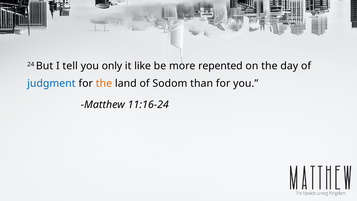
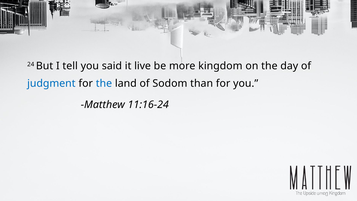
only: only -> said (112, 66)
like: like -> live (143, 66)
repented: repented -> kingdom (220, 66)
the colour: orange -> blue (104, 83)
